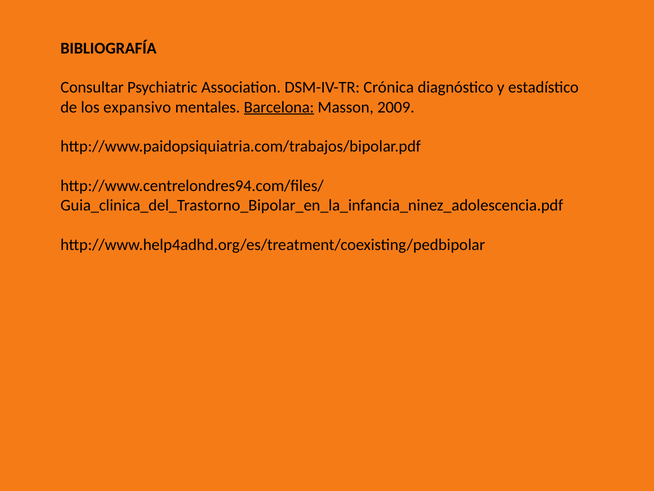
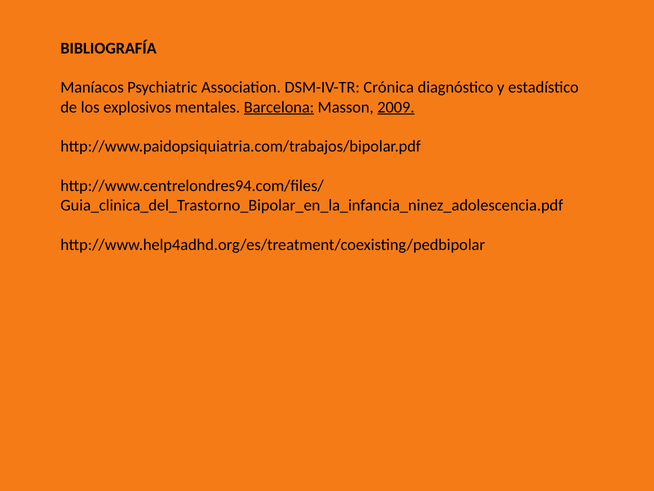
Consultar: Consultar -> Maníacos (92, 87)
expansivo: expansivo -> explosivos (137, 107)
2009 underline: none -> present (396, 107)
